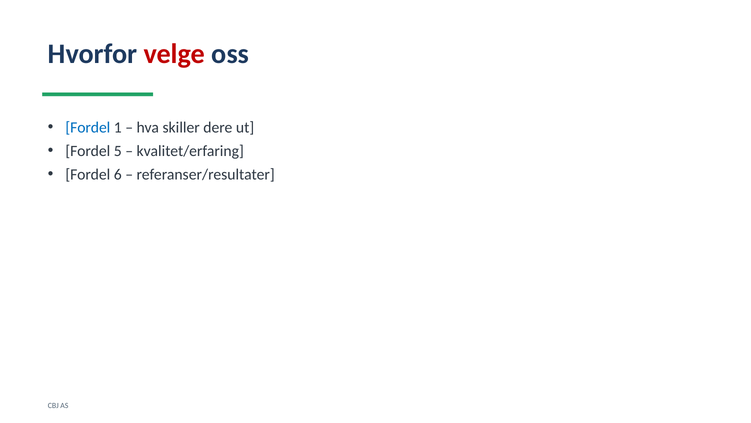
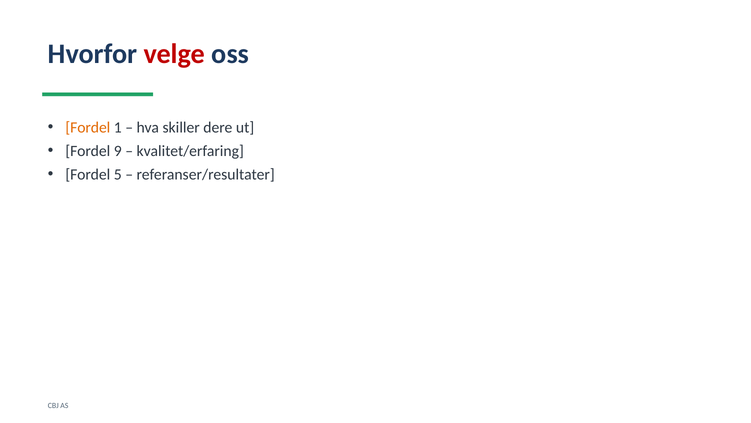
Fordel colour: blue -> orange (88, 127)
5: 5 -> 9 (118, 151)
6: 6 -> 5 (118, 174)
